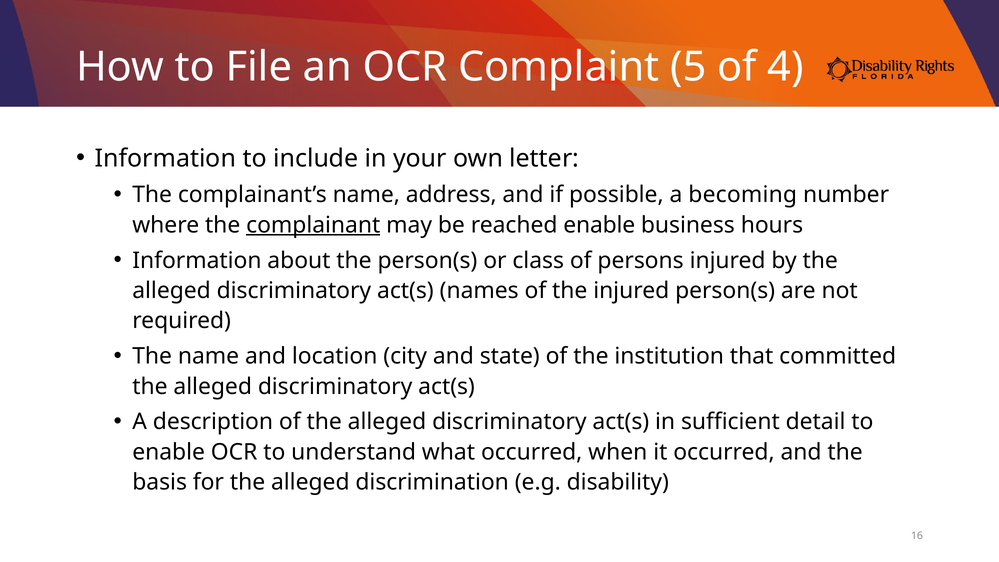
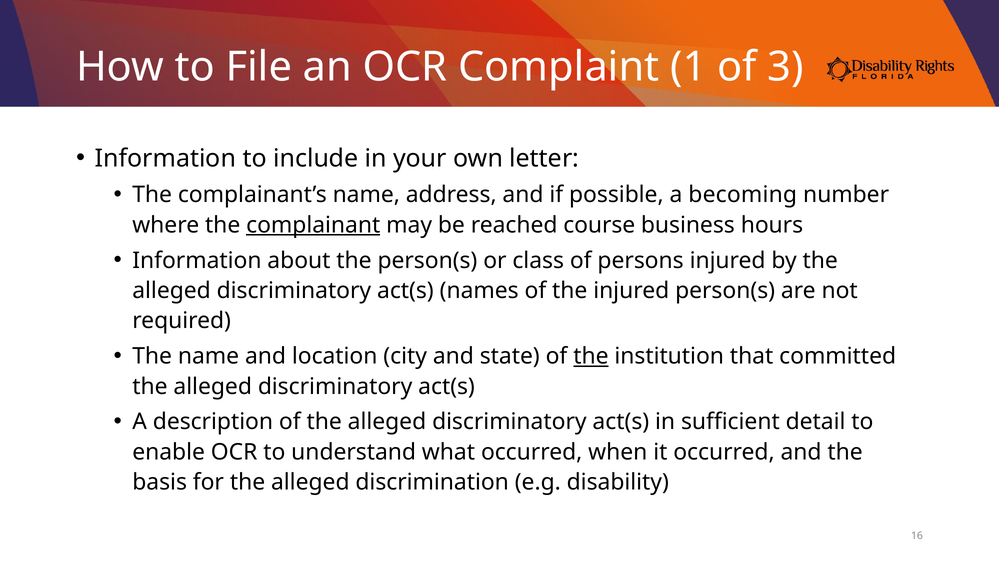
5: 5 -> 1 (688, 67)
4: 4 -> 3 (786, 67)
reached enable: enable -> course (599, 225)
the underline: none -> present (591, 356)
